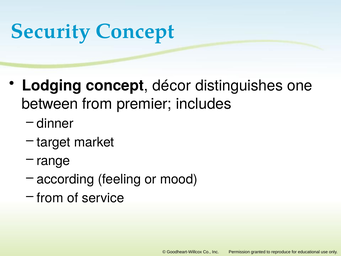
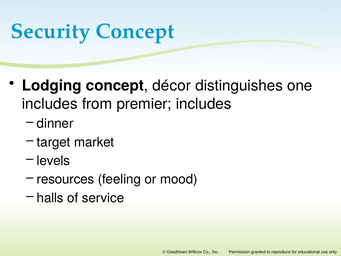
between: between -> includes (50, 104)
range: range -> levels (53, 161)
according: according -> resources (65, 179)
from: from -> halls (50, 198)
